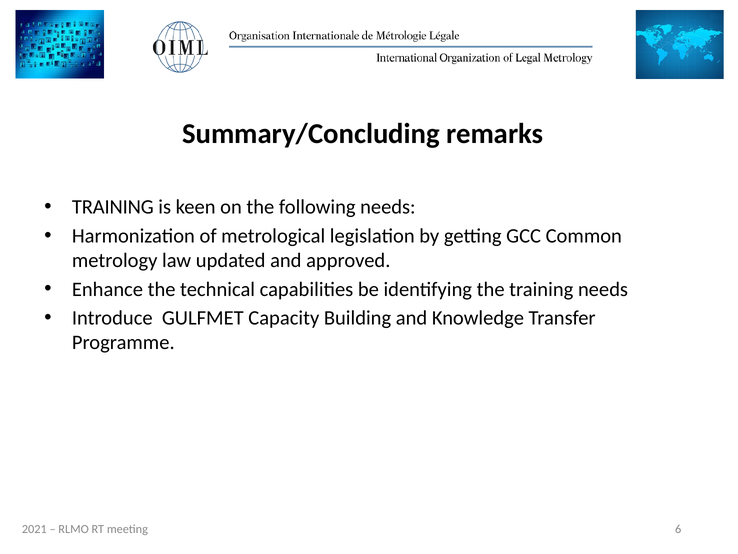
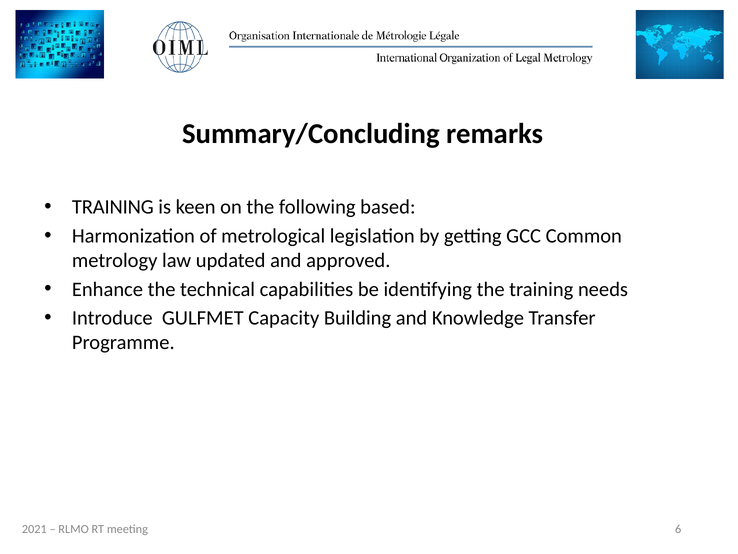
following needs: needs -> based (388, 207)
